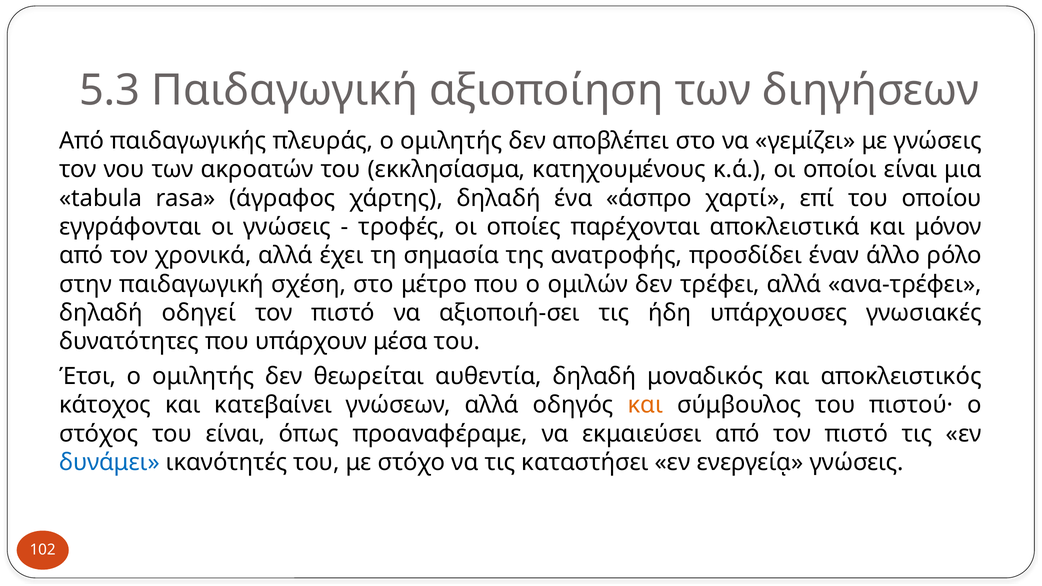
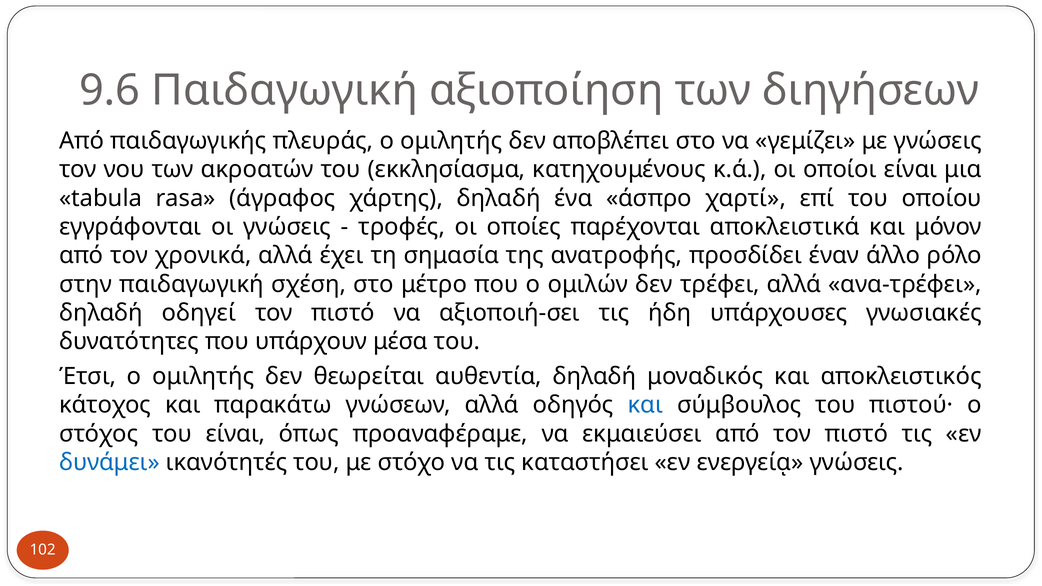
5.3: 5.3 -> 9.6 (110, 90)
κατεβαίνει: κατεβαίνει -> παρακάτω (273, 405)
και colour: orange -> blue (645, 405)
